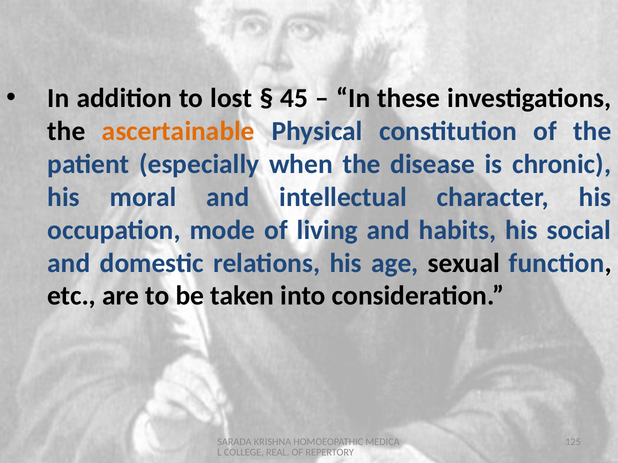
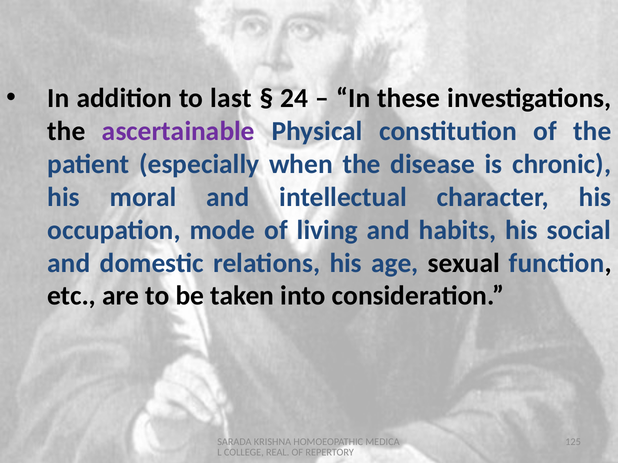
lost: lost -> last (231, 98)
45: 45 -> 24 (294, 98)
ascertainable colour: orange -> purple (178, 131)
